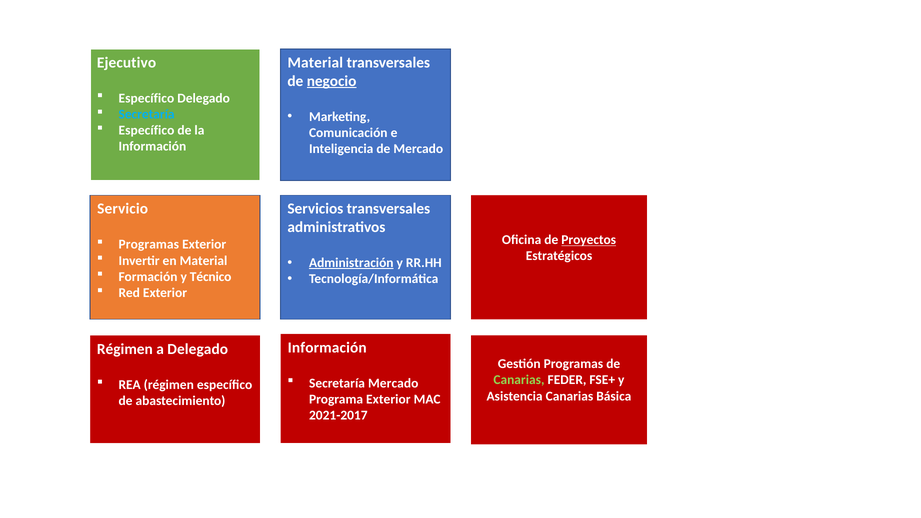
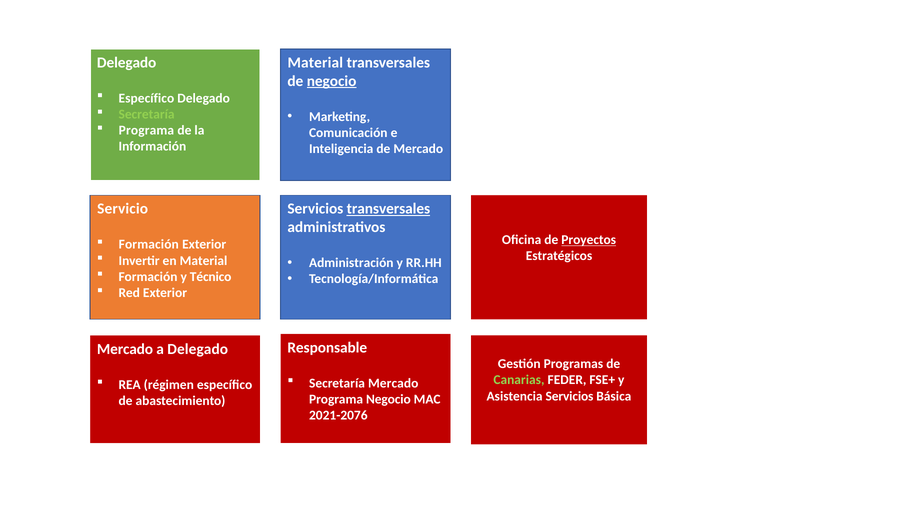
Ejecutivo: Ejecutivo -> Delegado (127, 63)
Secretaría colour: light blue -> light green (147, 114)
Específico: Específico -> Programa (146, 130)
transversales underline: none -> present (388, 209)
Programas: Programas -> Formación (149, 244)
Administración underline: present -> none (351, 263)
Información: Información -> Responsable (327, 348)
Régimen: Régimen -> Mercado (125, 349)
Asistencia Canarias: Canarias -> Servicios (570, 396)
Programa Exterior: Exterior -> Negocio (388, 399)
2021-2017: 2021-2017 -> 2021-2076 (338, 415)
